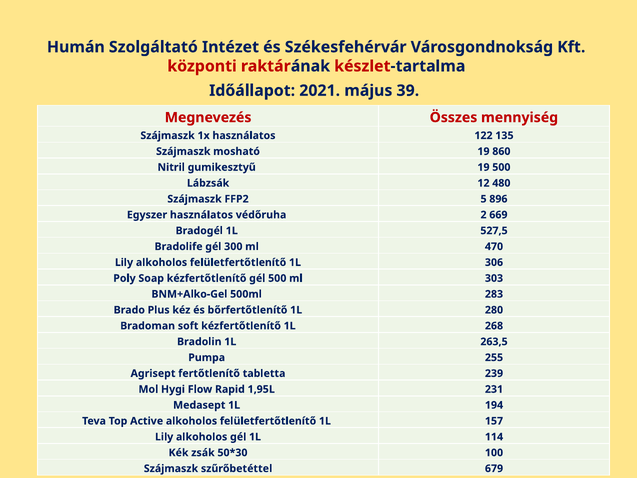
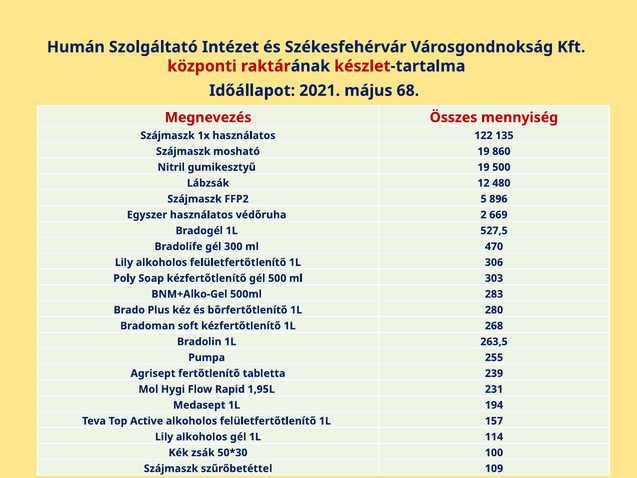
39: 39 -> 68 (408, 91)
679: 679 -> 109 (494, 468)
